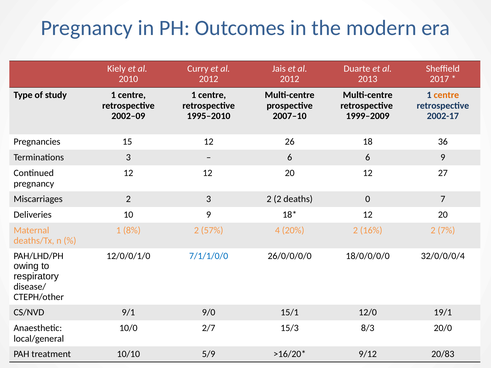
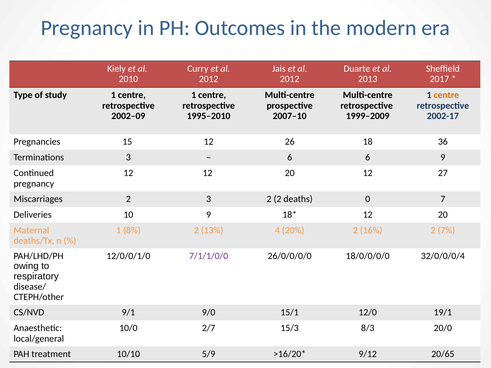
57%: 57% -> 13% (212, 230)
7/1/1/0/0 colour: blue -> purple (209, 256)
20/83: 20/83 -> 20/65 (443, 354)
